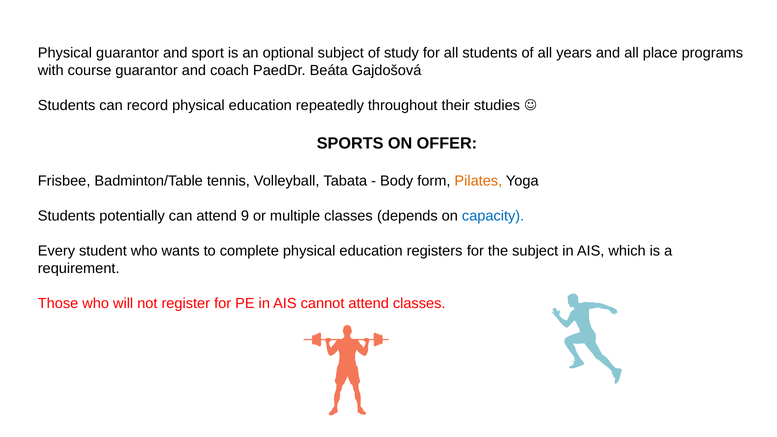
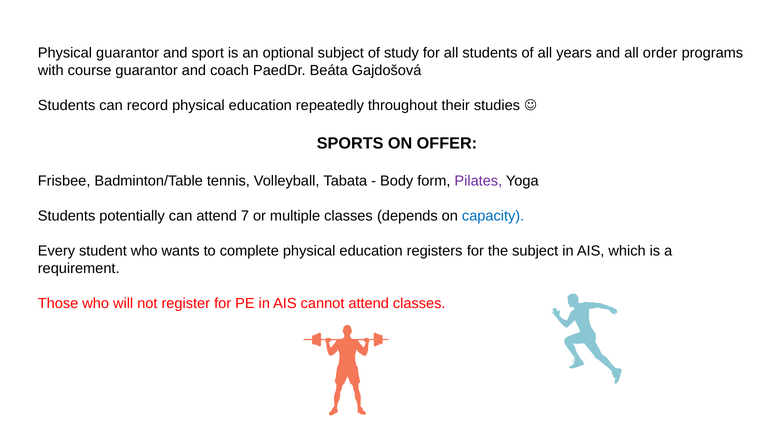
place: place -> order (660, 53)
Pilates colour: orange -> purple (478, 181)
9: 9 -> 7 (245, 216)
